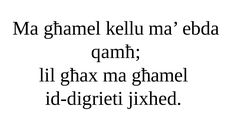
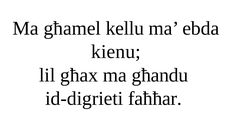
qamħ: qamħ -> kienu (116, 52)
għamel: għamel -> għandu (160, 75)
jixhed: jixhed -> faħħar (155, 98)
